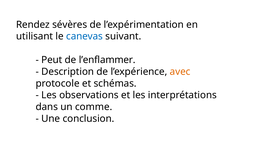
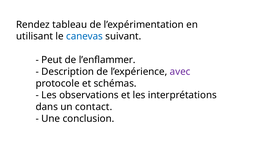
sévères: sévères -> tableau (70, 25)
avec colour: orange -> purple (180, 72)
comme: comme -> contact (94, 107)
